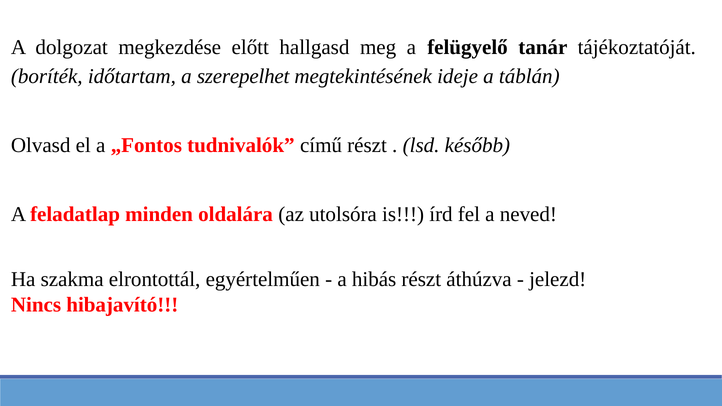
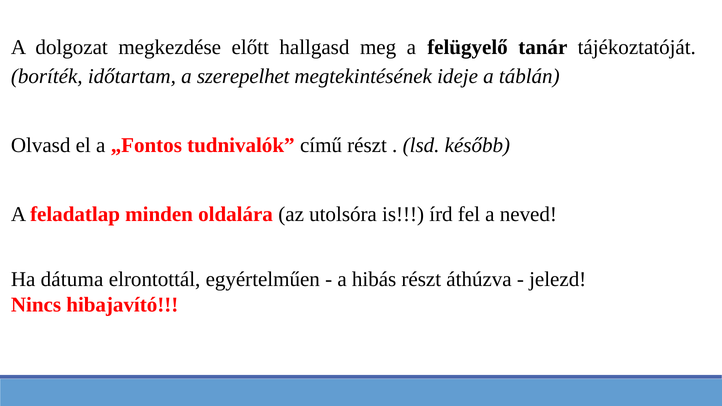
szakma: szakma -> dátuma (72, 279)
